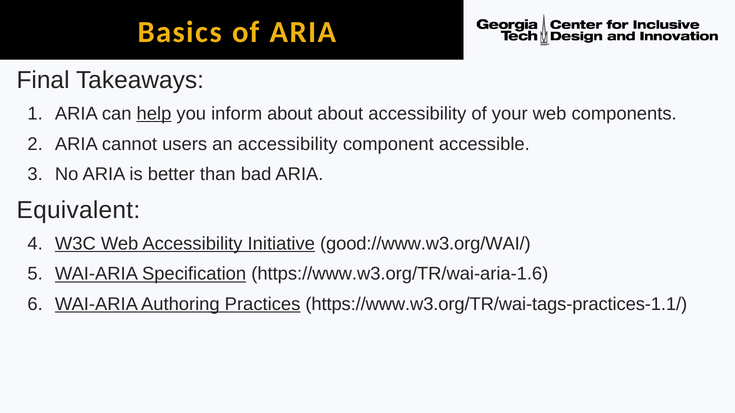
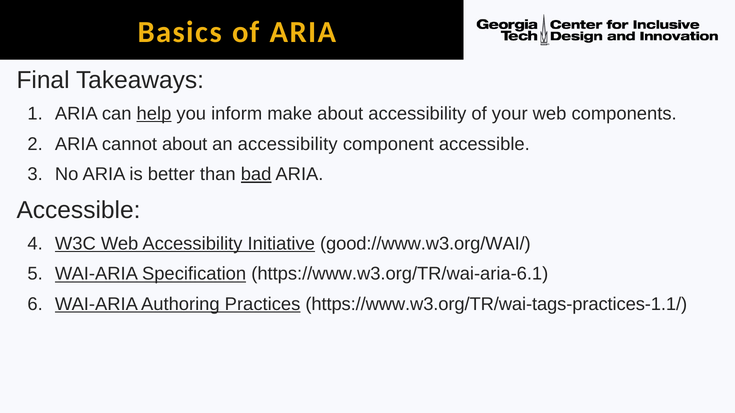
inform about: about -> make (290, 114)
cannot users: users -> about (185, 144)
bad underline: none -> present (256, 174)
Equivalent: Equivalent -> Accessible (78, 210)
https://www.w3.org/TR/wai-aria-1.6: https://www.w3.org/TR/wai-aria-1.6 -> https://www.w3.org/TR/wai-aria-6.1 (400, 274)
